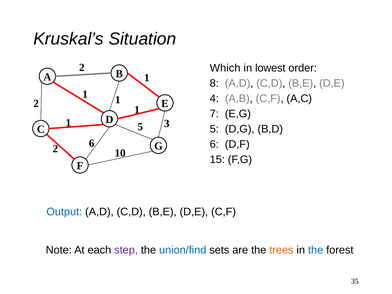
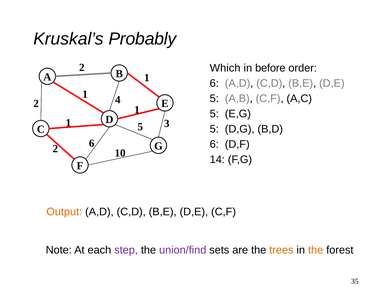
Situation: Situation -> Probably (142, 39)
lowest: lowest -> before (270, 68)
8: 8 -> 6 (214, 83)
4: 4 -> 5 (214, 99)
1: 1 -> 4 (118, 100)
7: 7 -> 5 (214, 114)
15: 15 -> 14 (217, 160)
Output colour: blue -> orange (64, 212)
union/find colour: blue -> purple (183, 250)
the colour: blue -> orange (316, 250)
